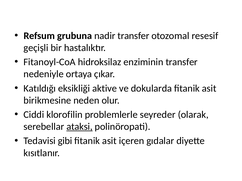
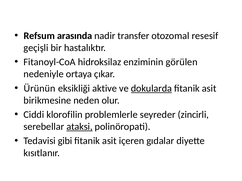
grubuna: grubuna -> arasında (75, 36)
enziminin transfer: transfer -> görülen (182, 62)
Katıldığı: Katıldığı -> Ürünün (40, 89)
dokularda underline: none -> present (151, 89)
olarak: olarak -> zincirli (193, 115)
